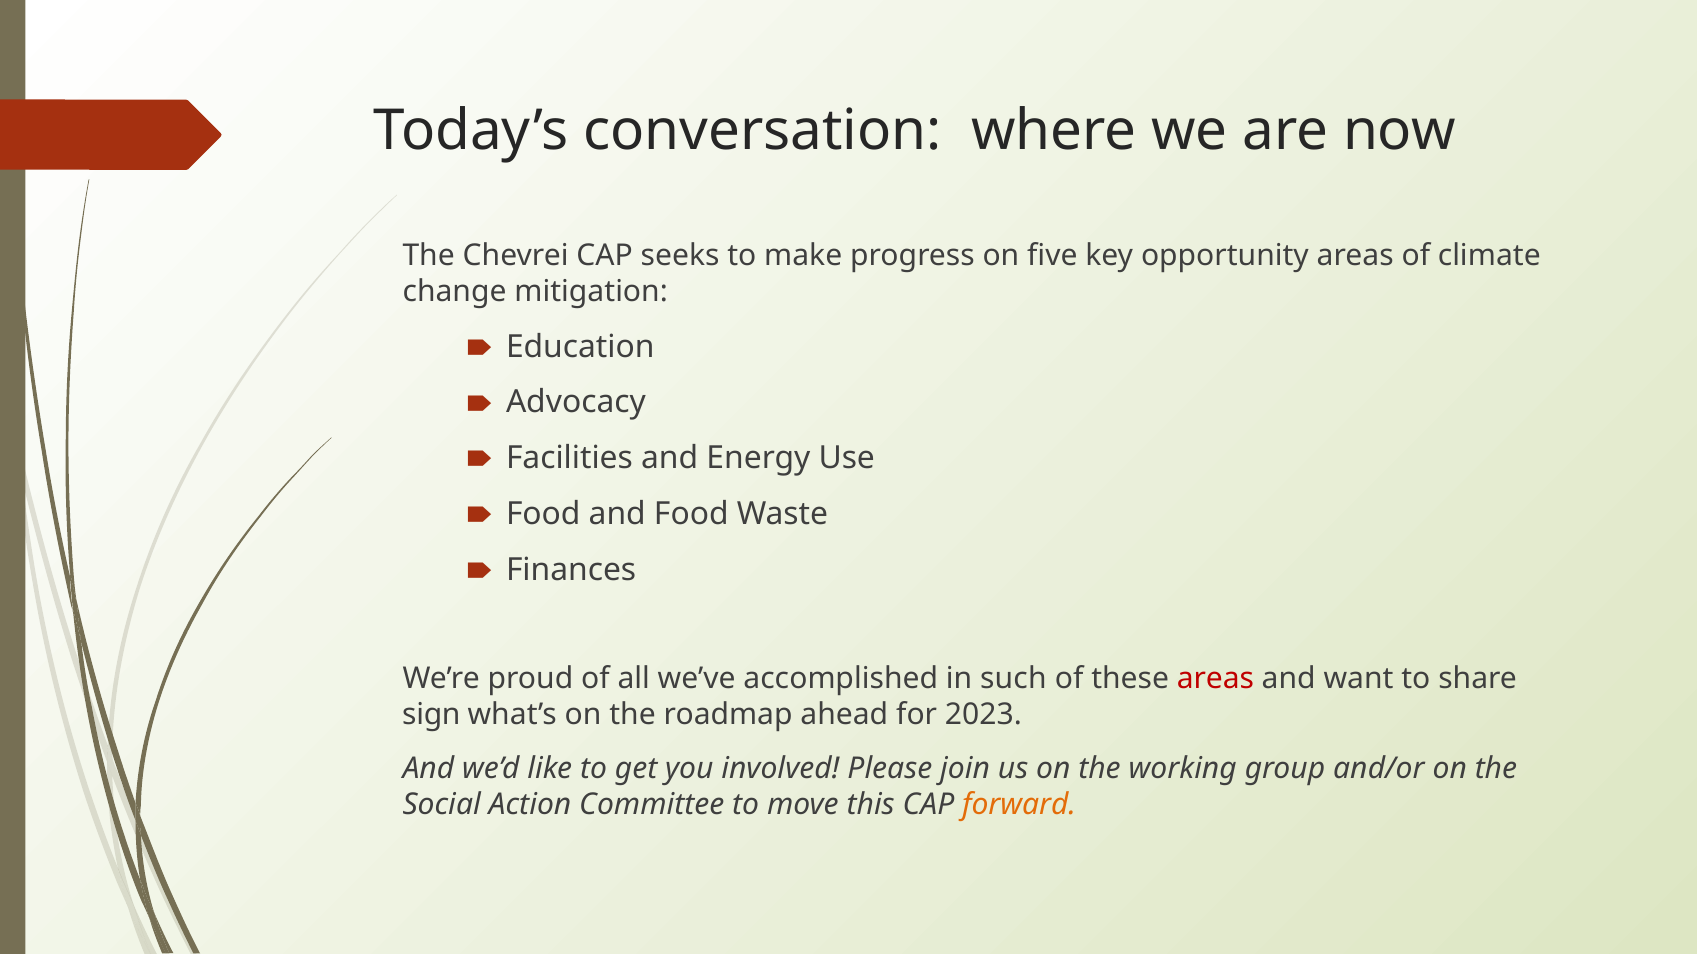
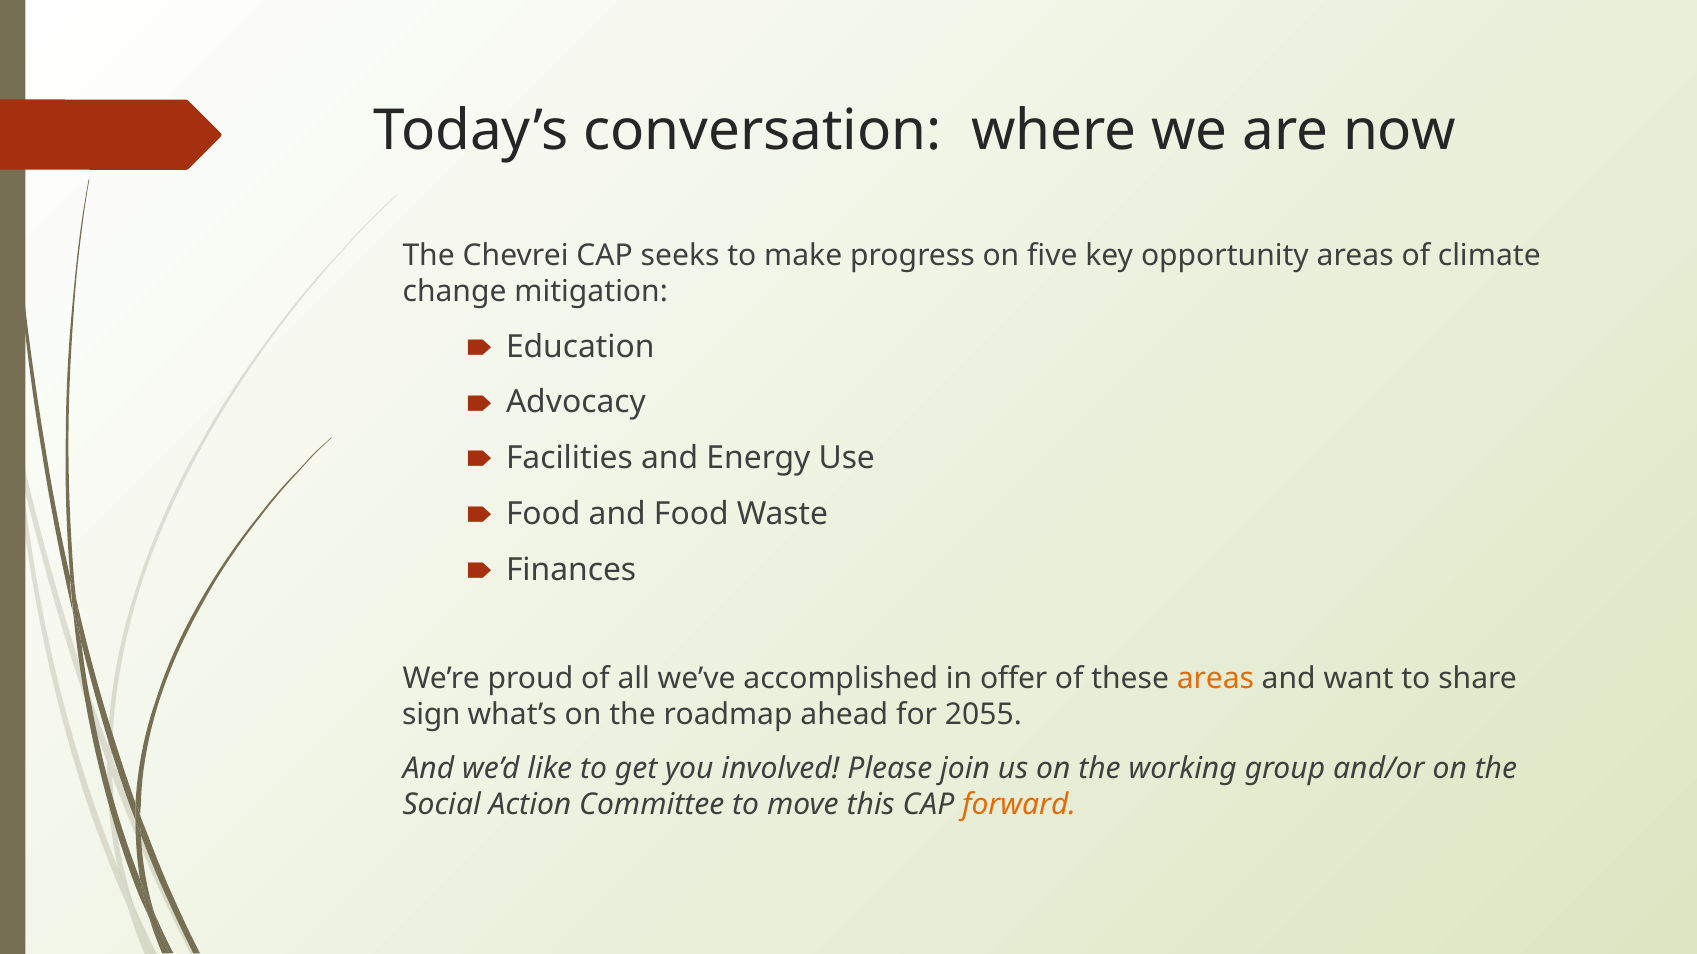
such: such -> offer (1014, 679)
areas colour: red -> orange (1215, 679)
2023: 2023 -> 2055 (983, 715)
